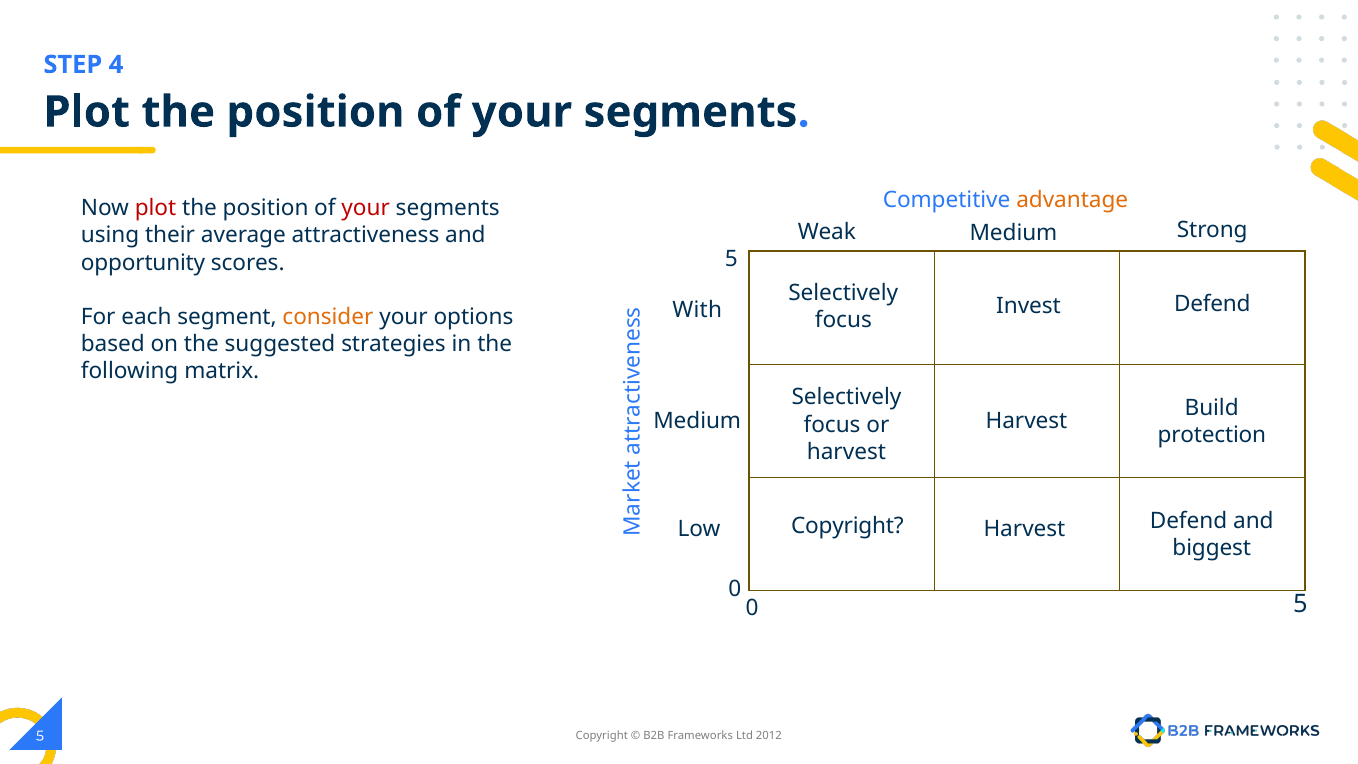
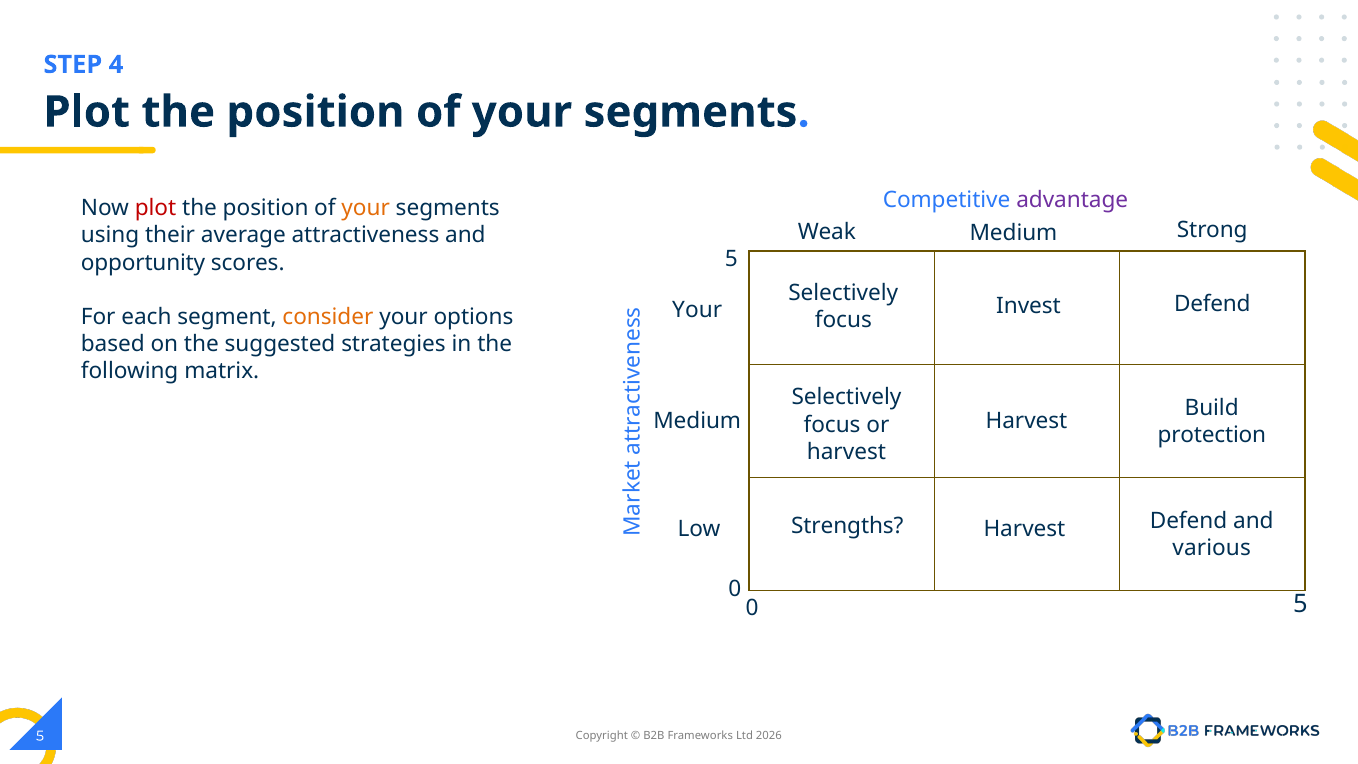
advantage colour: orange -> purple (1072, 200)
your colour: red -> orange (366, 208)
With: With -> Your (697, 310)
Copyright: Copyright -> Strengths (847, 526)
biggest: biggest -> various (1212, 548)
2012: 2012 -> 2026 (769, 736)
